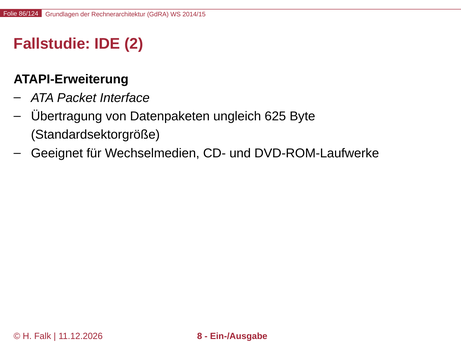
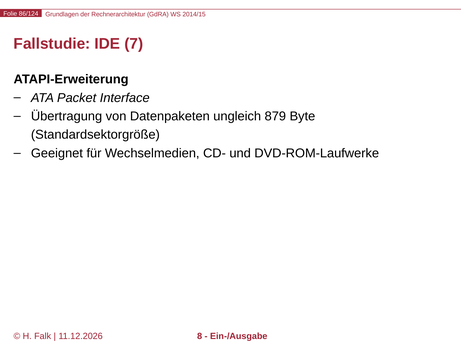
2: 2 -> 7 (134, 44)
625: 625 -> 879 (275, 116)
